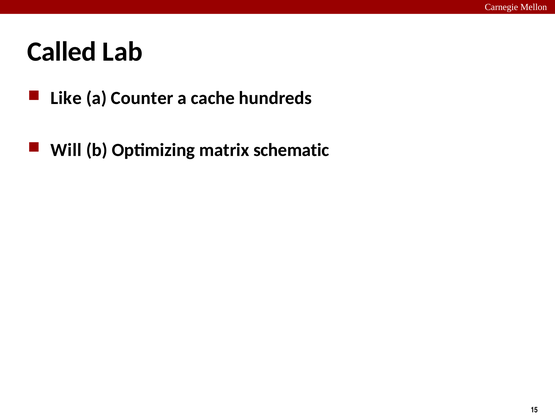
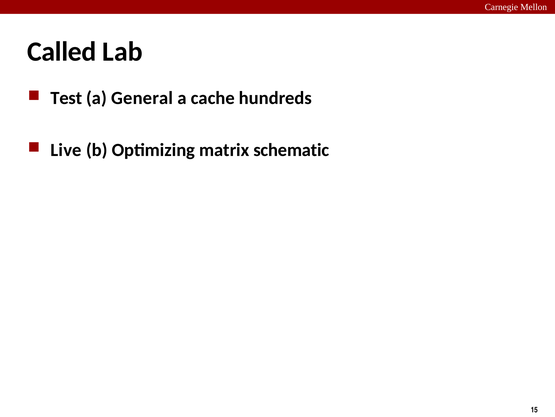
Like: Like -> Test (66, 98)
Counter: Counter -> General (142, 98)
Will: Will -> Live (66, 150)
